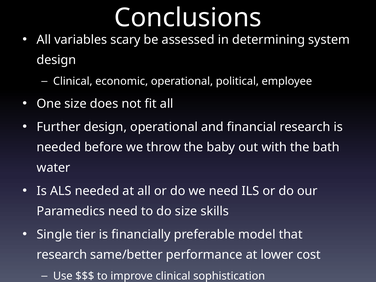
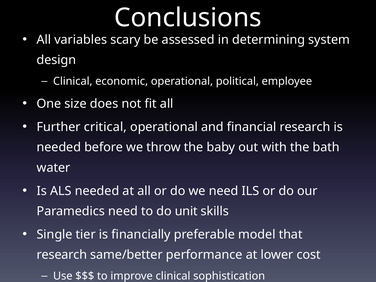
Further design: design -> critical (105, 127)
do size: size -> unit (186, 211)
